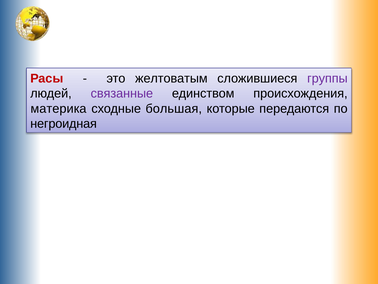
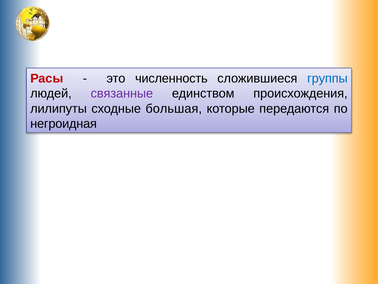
желтоватым: желтоватым -> численность (171, 78)
группы colour: purple -> blue (327, 78)
материка: материка -> лилипуты (59, 108)
